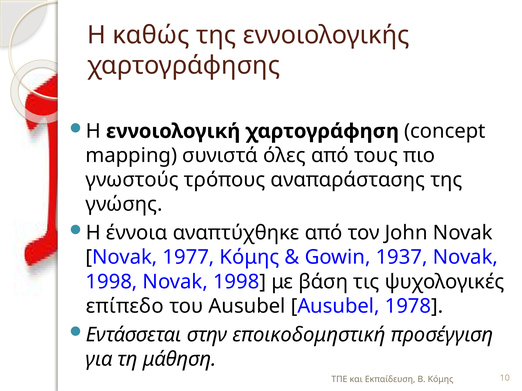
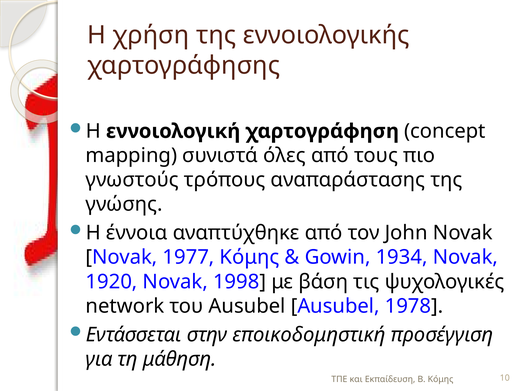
καθώς: καθώς -> χρήση (151, 35)
1937: 1937 -> 1934 (402, 258)
1998: 1998 -> 1920 (112, 282)
επίπεδο: επίπεδο -> network (125, 306)
